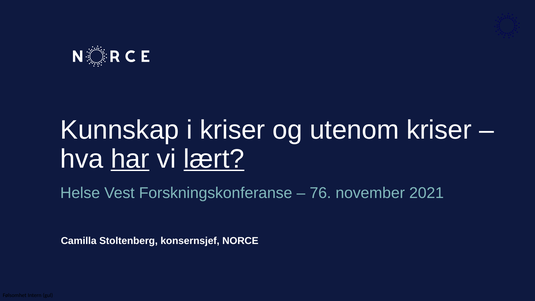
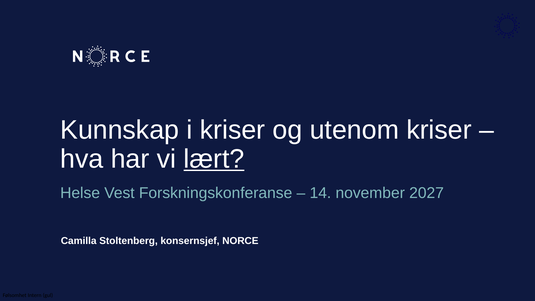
har underline: present -> none (130, 159)
76: 76 -> 14 (320, 193)
2021: 2021 -> 2027 (427, 193)
